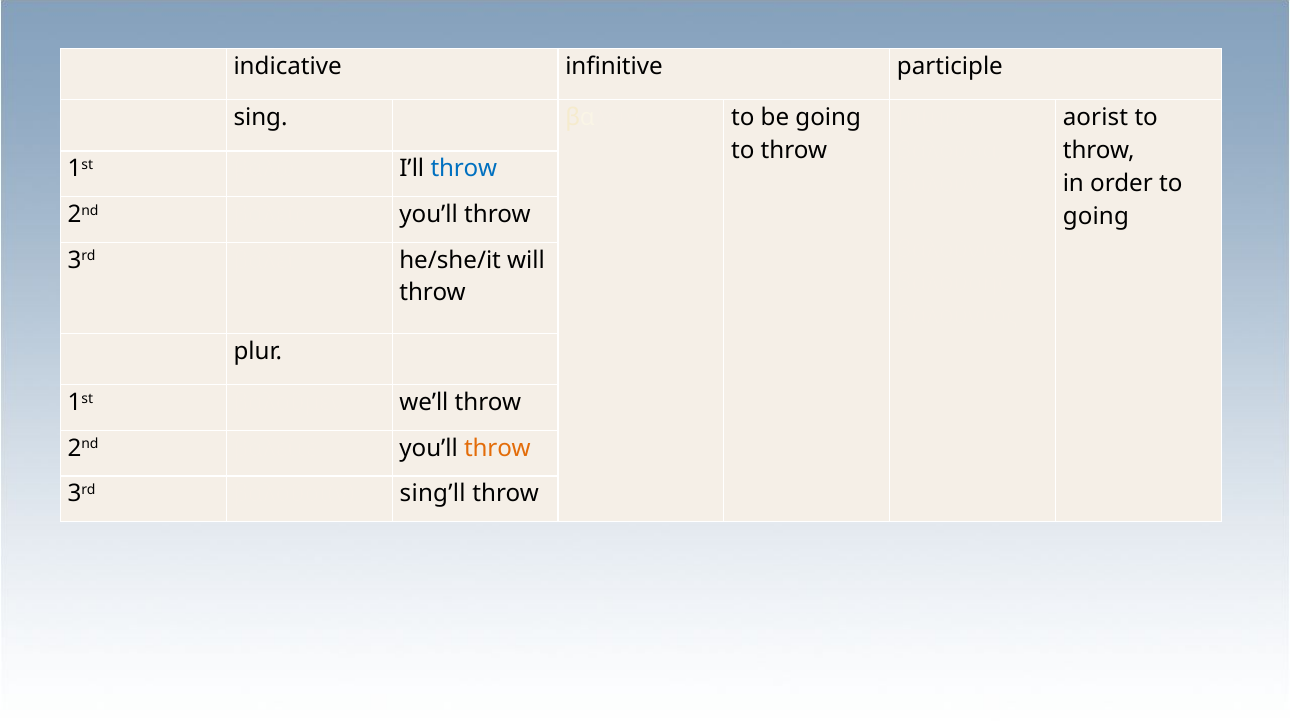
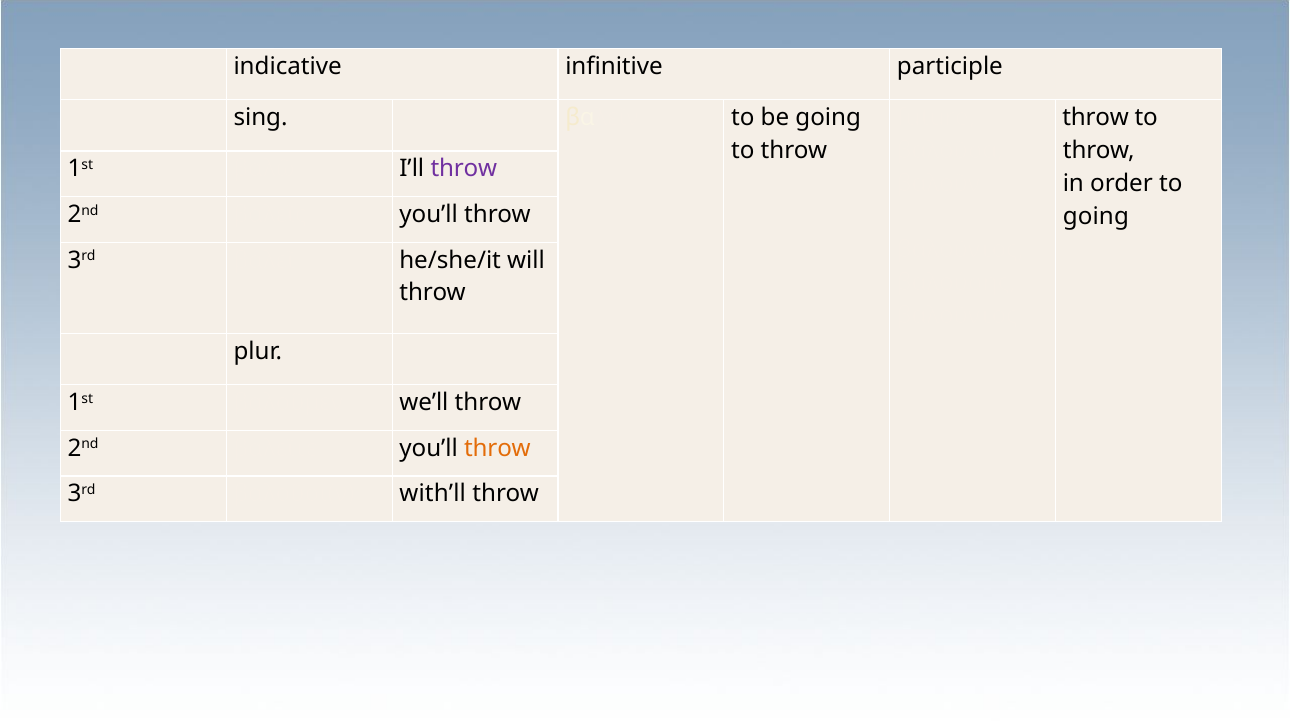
aorist: aorist -> throw (1096, 117)
throw colour: blue -> purple (464, 169)
sing’ll: sing’ll -> with’ll (433, 494)
